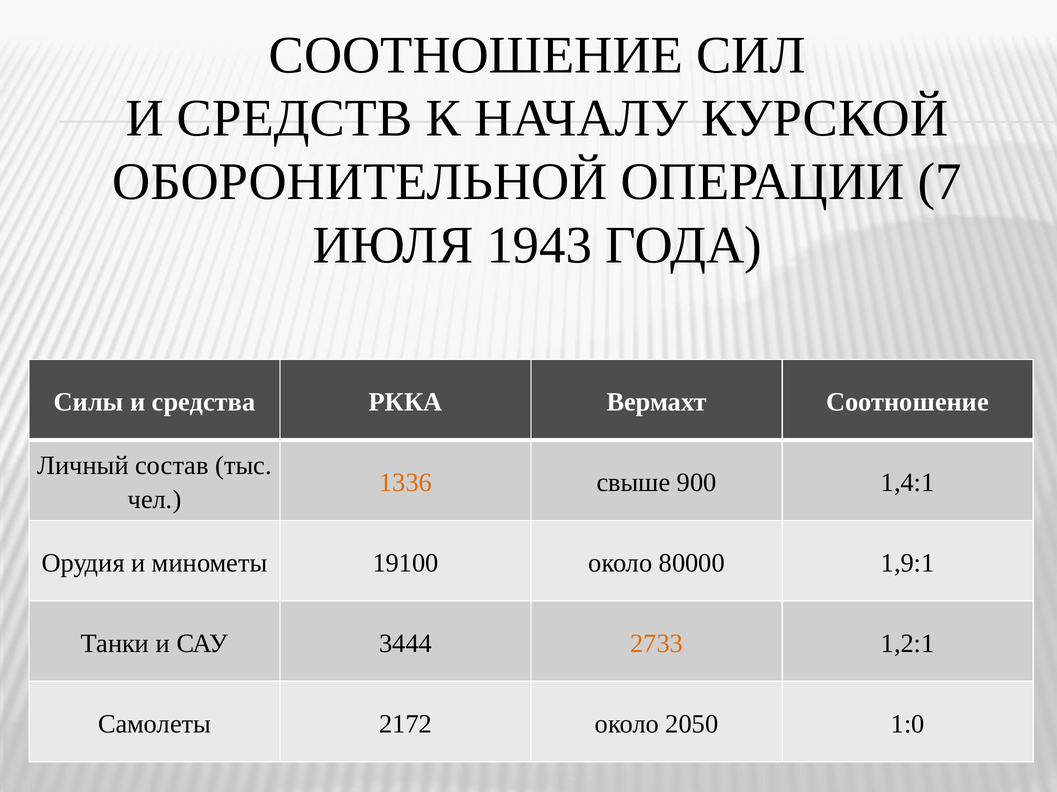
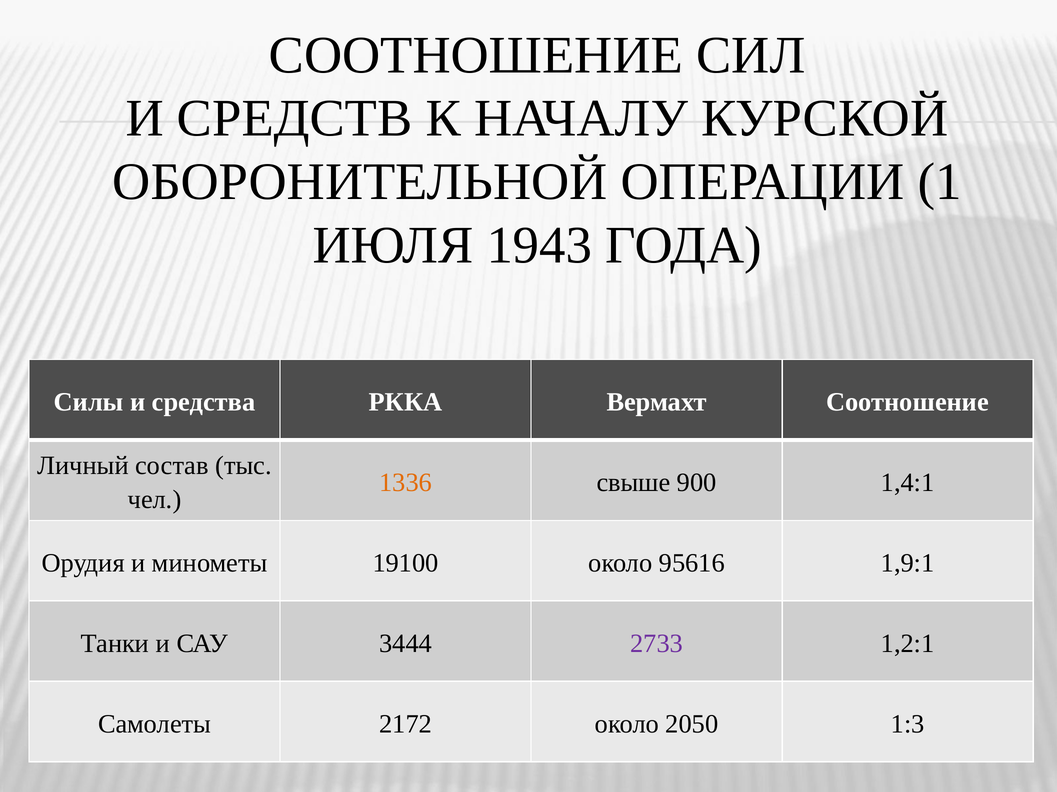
7: 7 -> 1 (940, 182)
80000: 80000 -> 95616 (692, 564)
2733 colour: orange -> purple (657, 644)
1:0: 1:0 -> 1:3 (908, 725)
